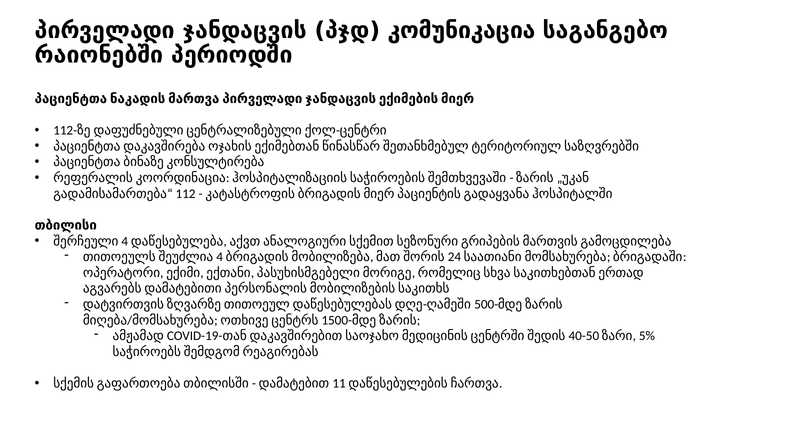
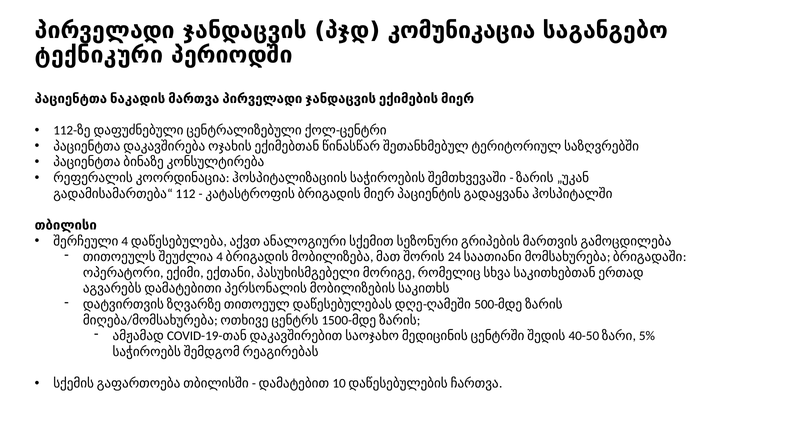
რაიონებში: რაიონებში -> ტექნიკური (99, 55)
11: 11 -> 10 (339, 383)
